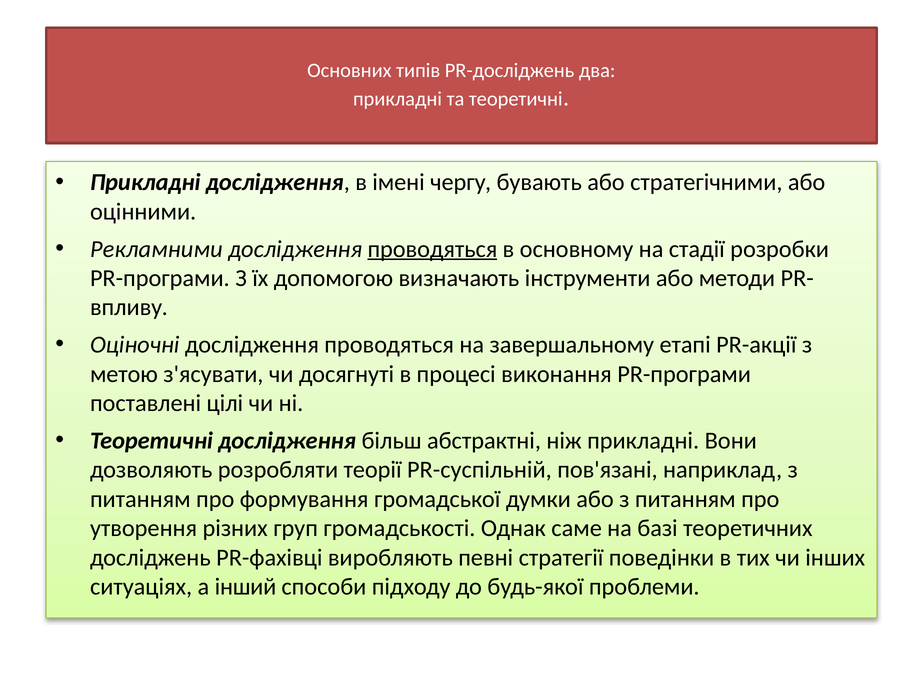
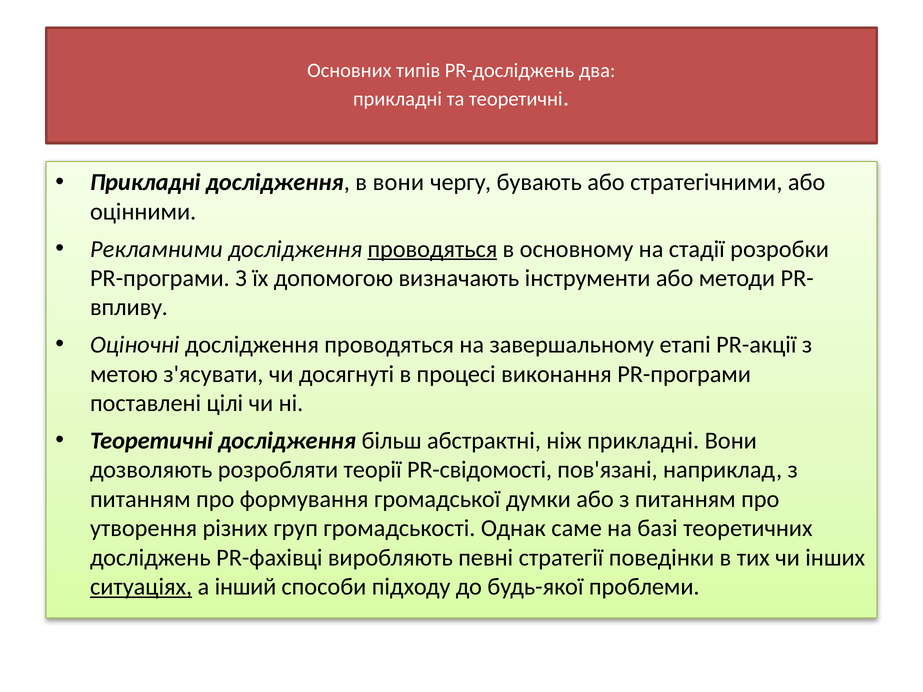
в імені: імені -> вони (398, 182)
PR-суспільній: PR-суспільній -> PR-свідомості (479, 470)
ситуаціях underline: none -> present (141, 587)
